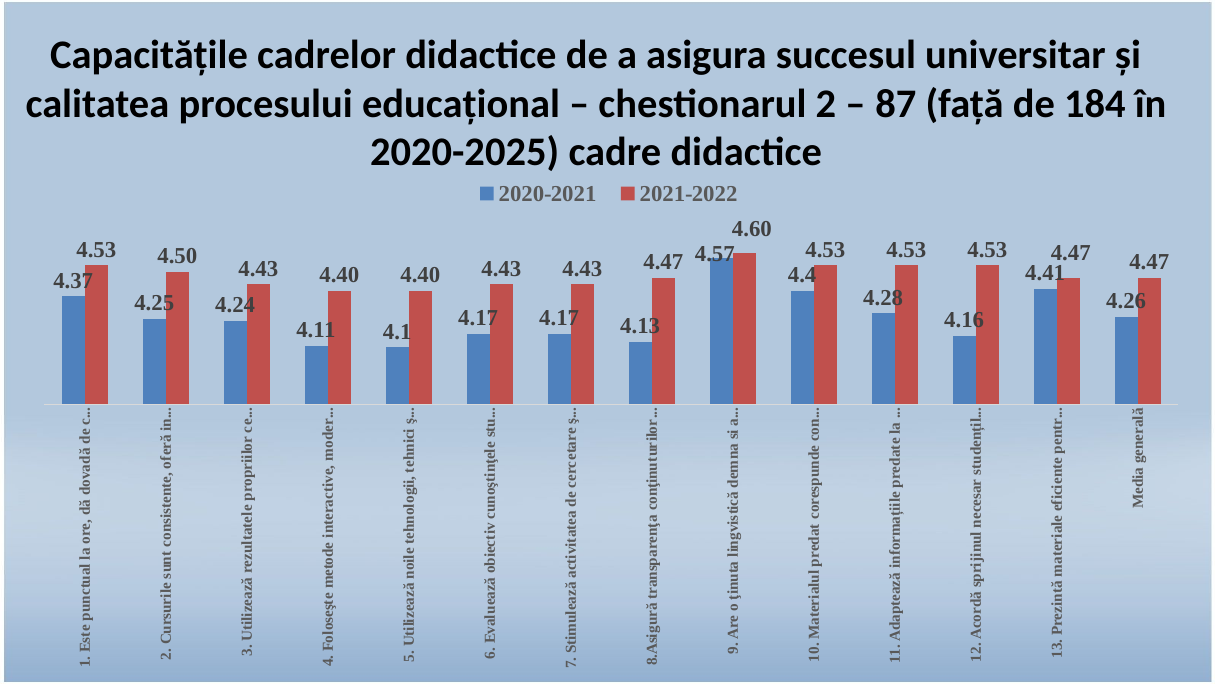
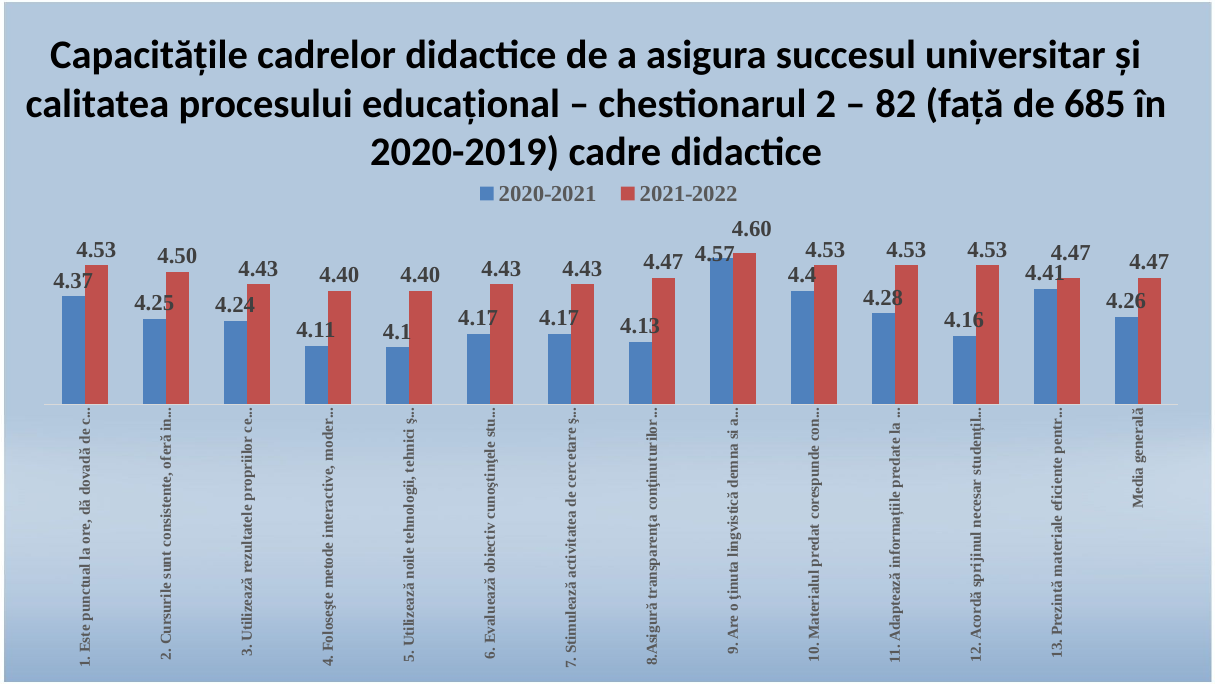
87: 87 -> 82 (896, 104)
184: 184 -> 685 (1095, 104)
2020-2025: 2020-2025 -> 2020-2019 (465, 152)
